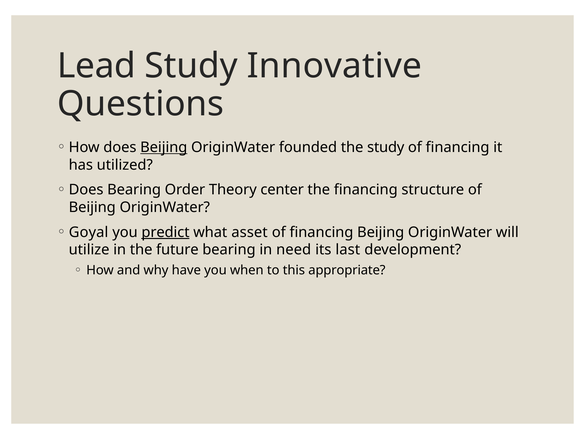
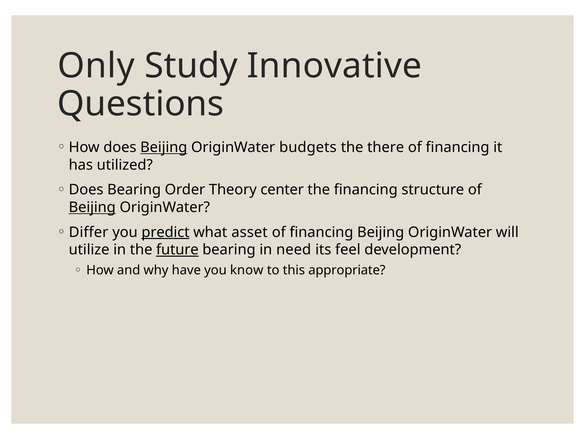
Lead: Lead -> Only (96, 66)
founded: founded -> budgets (308, 147)
the study: study -> there (386, 147)
Beijing underline: none -> present (92, 207)
Goyal: Goyal -> Differ (89, 232)
future underline: none -> present (177, 250)
last: last -> feel (348, 250)
when: when -> know (247, 270)
